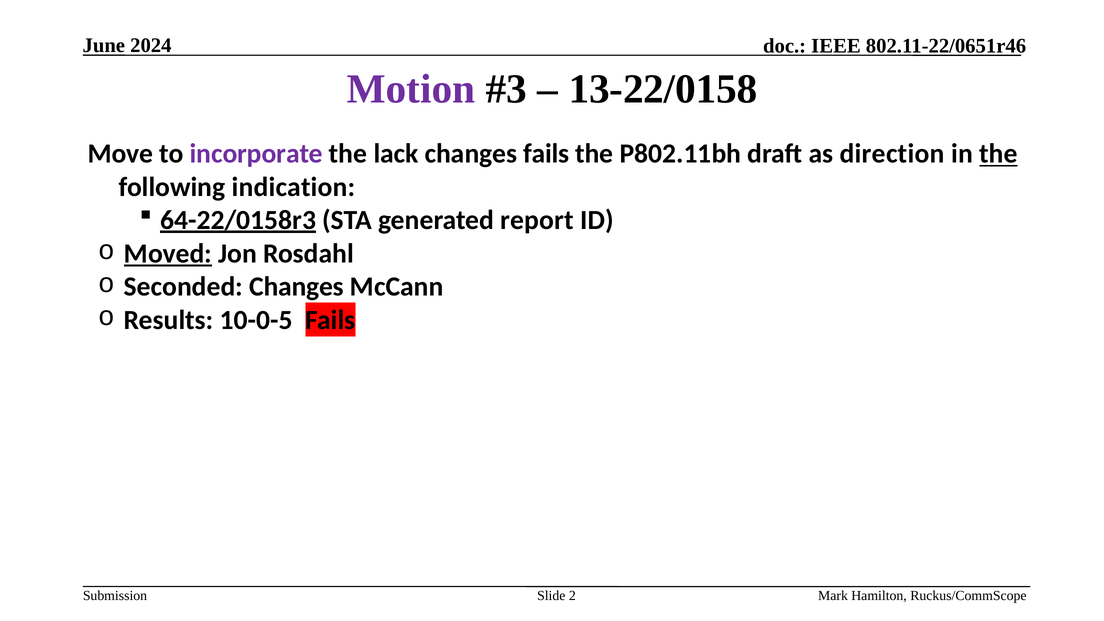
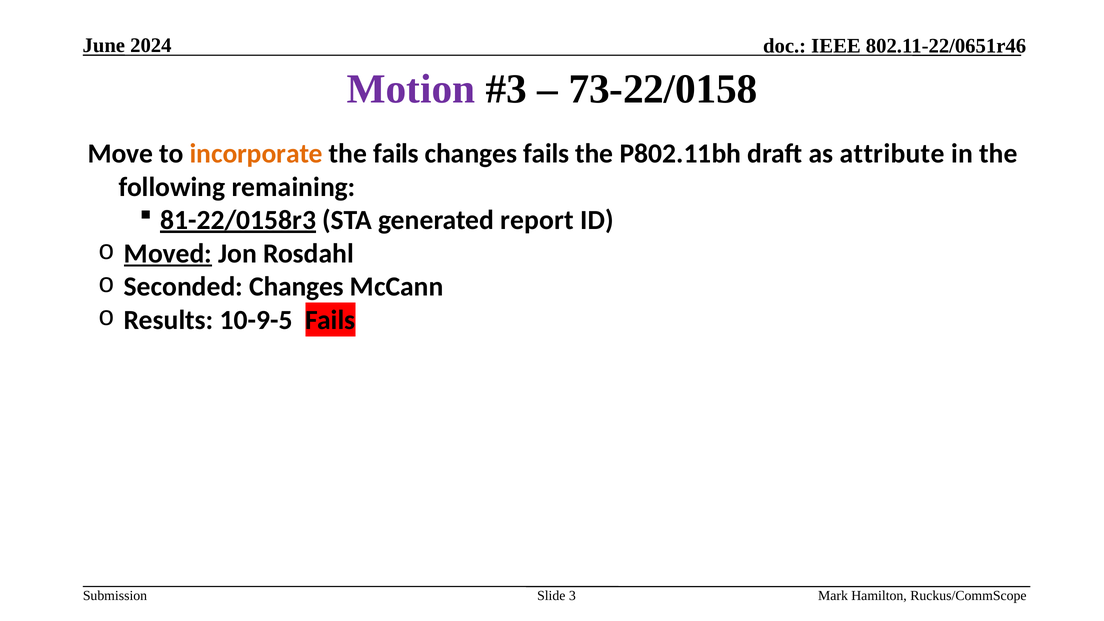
13-22/0158: 13-22/0158 -> 73-22/0158 (663, 89)
incorporate colour: purple -> orange (256, 154)
the lack: lack -> fails (396, 154)
direction: direction -> attribute (892, 154)
the underline: present -> none (998, 154)
indication: indication -> remaining (294, 187)
64-22/0158r3: 64-22/0158r3 -> 81-22/0158r3 (238, 220)
10-0-5: 10-0-5 -> 10-9-5 (256, 320)
2: 2 -> 3 (572, 596)
